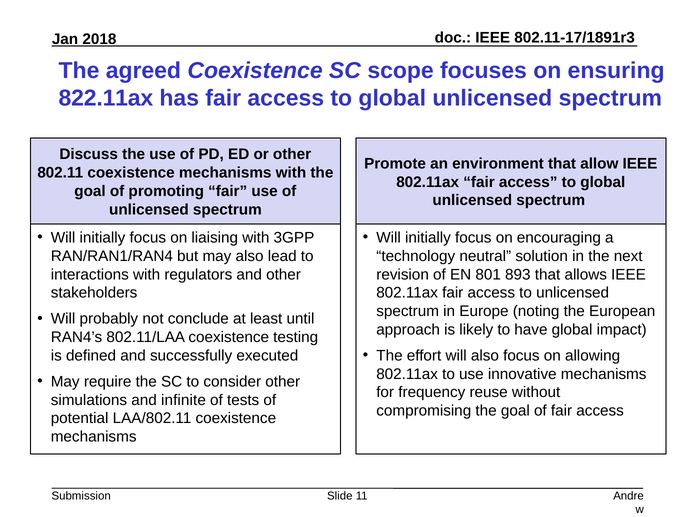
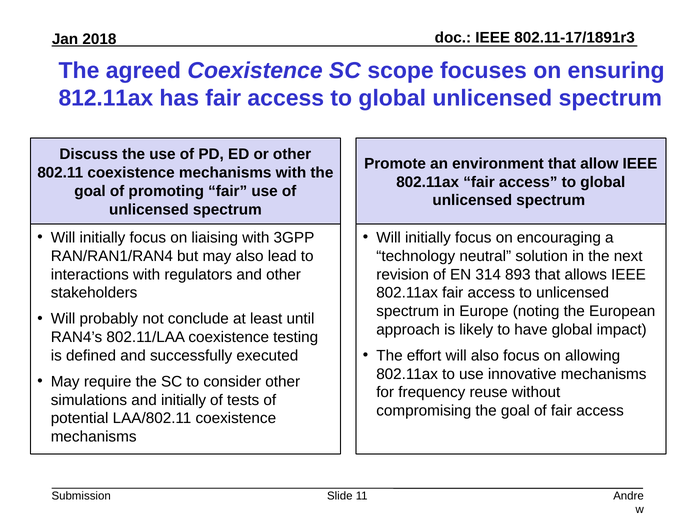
822.11ax: 822.11ax -> 812.11ax (106, 98)
801: 801 -> 314 (488, 274)
and infinite: infinite -> initially (184, 400)
